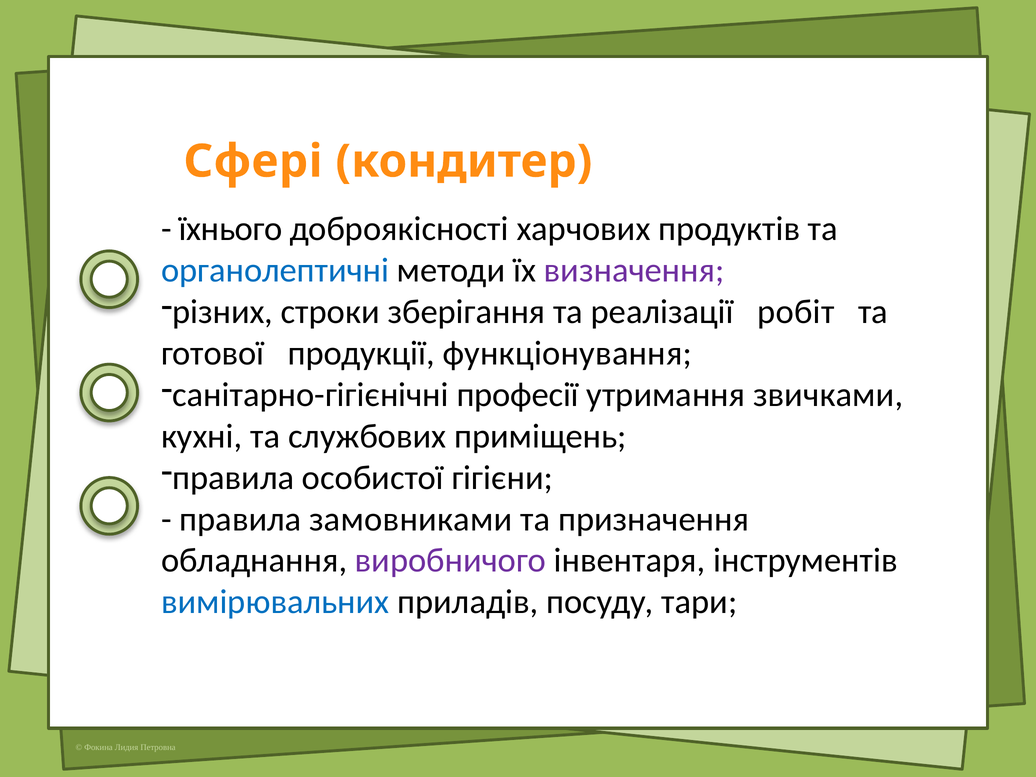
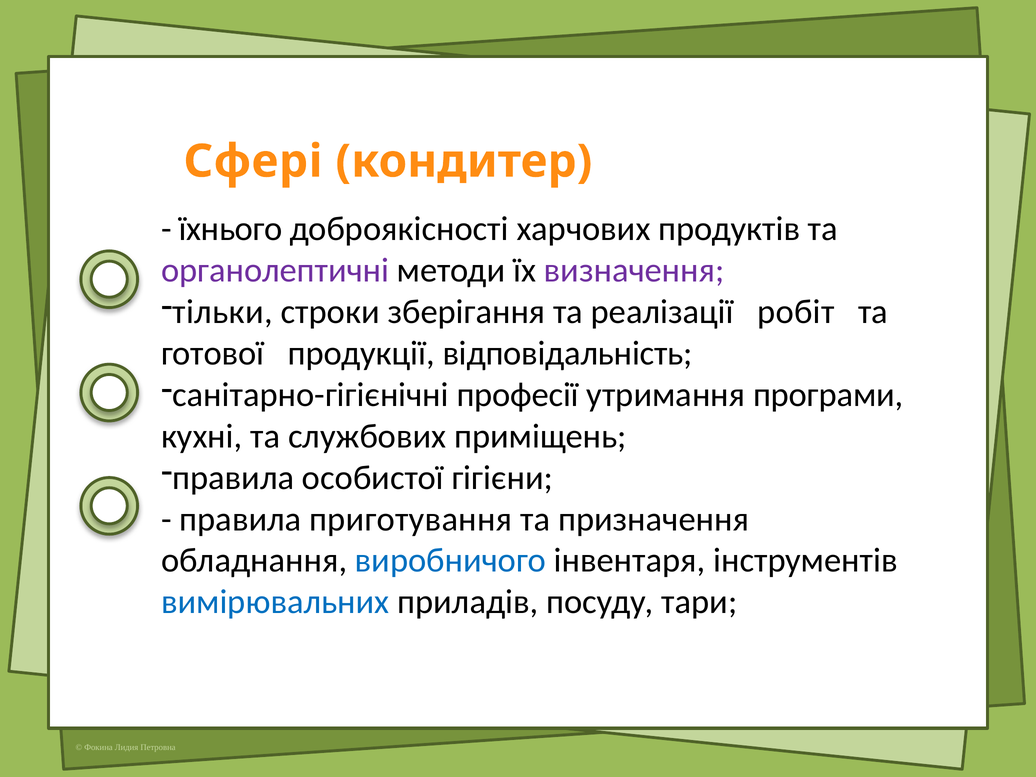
органолептичні colour: blue -> purple (275, 270)
різних: різних -> тільки (223, 312)
функціонування: функціонування -> відповідальність (568, 353)
звичками: звичками -> програми (828, 395)
замовниками: замовниками -> приготування (411, 519)
виробничого colour: purple -> blue (451, 561)
